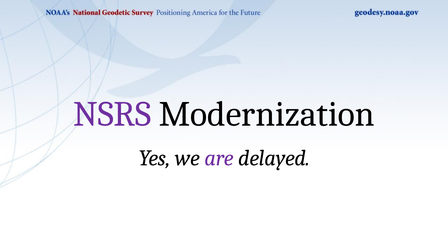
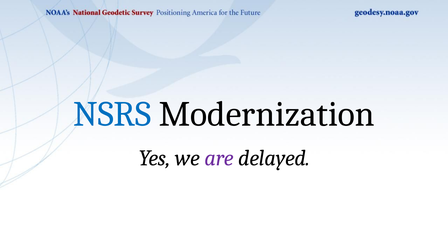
NSRS colour: purple -> blue (112, 114)
